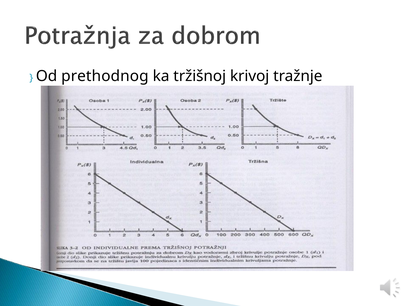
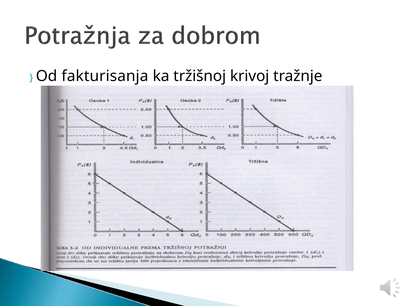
prethodnog: prethodnog -> fakturisanja (105, 76)
